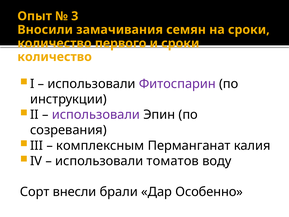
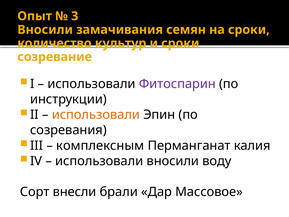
первого: первого -> культур (121, 43)
количество: количество -> созревание (55, 57)
использовали colour: purple -> orange (96, 115)
использовали томатов: томатов -> вносили (173, 161)
Особенно: Особенно -> Массовое (209, 192)
